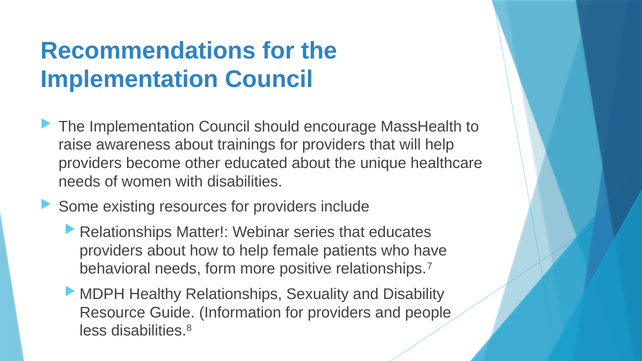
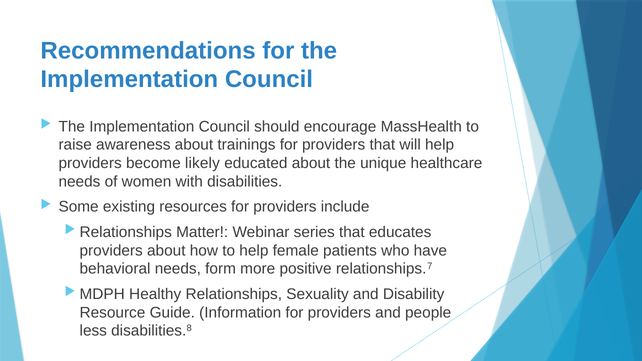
other: other -> likely (202, 163)
